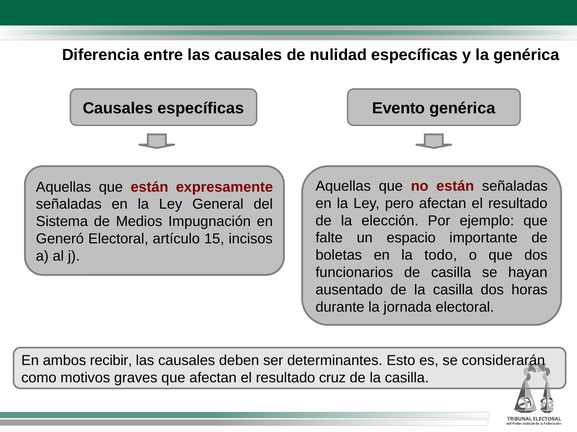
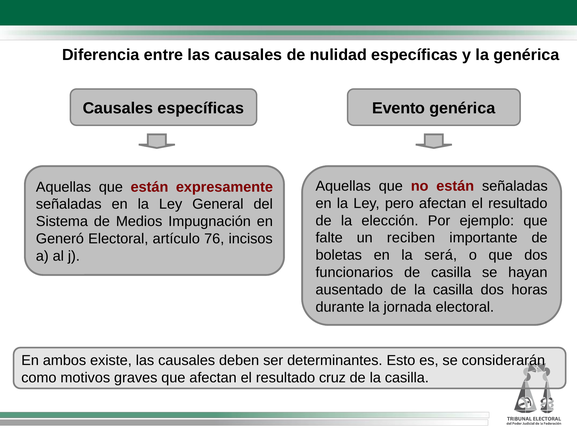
espacio: espacio -> reciben (411, 238)
15: 15 -> 76 (214, 239)
todo: todo -> será (441, 256)
recibir: recibir -> existe (111, 361)
